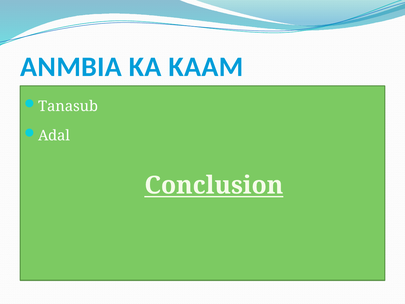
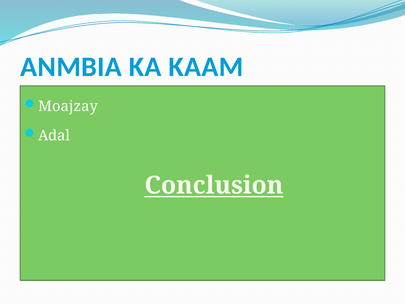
Tanasub: Tanasub -> Moajzay (68, 106)
